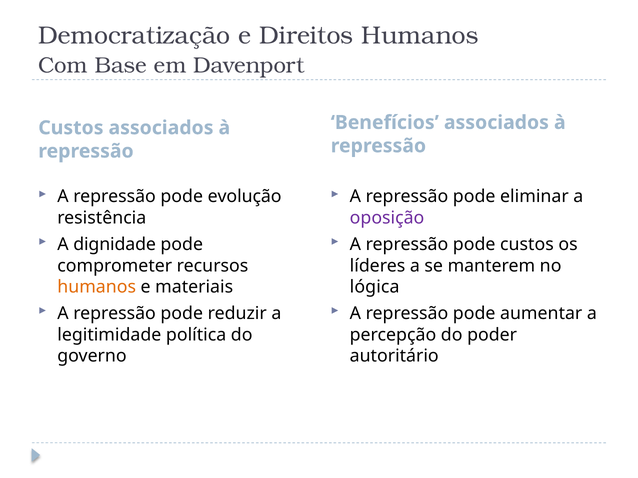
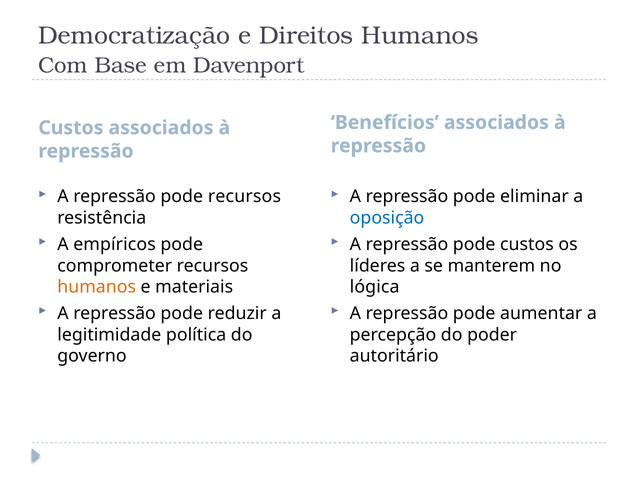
pode evolução: evolução -> recursos (244, 197)
oposição colour: purple -> blue (387, 218)
dignidade: dignidade -> empíricos (115, 245)
